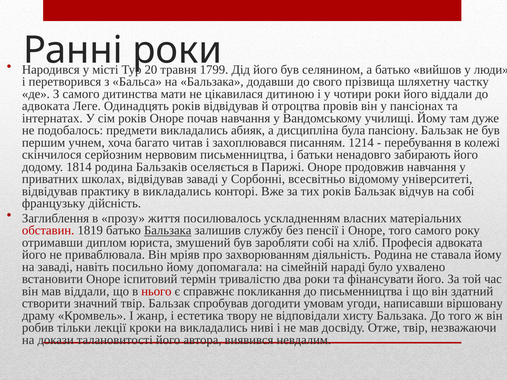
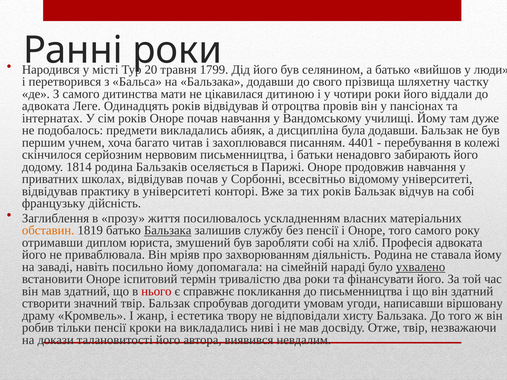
була пансіону: пансіону -> додавши (393, 130)
1214: 1214 -> 4401 (361, 143)
відвідував заваді: заваді -> почав (202, 179)
в викладались: викладались -> університеті (177, 191)
обставин colour: red -> orange (48, 231)
ухвалено underline: none -> present (421, 267)
мав віддали: віддали -> здатний (87, 291)
тільки лекції: лекції -> пенсії (110, 328)
